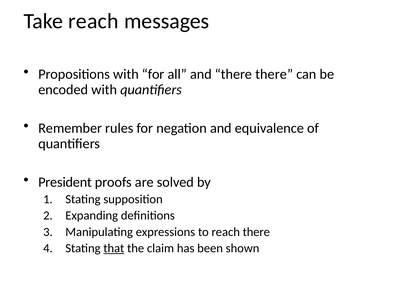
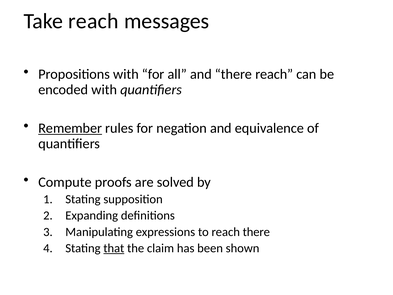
there there: there -> reach (274, 74)
Remember underline: none -> present (70, 128)
President: President -> Compute (65, 182)
